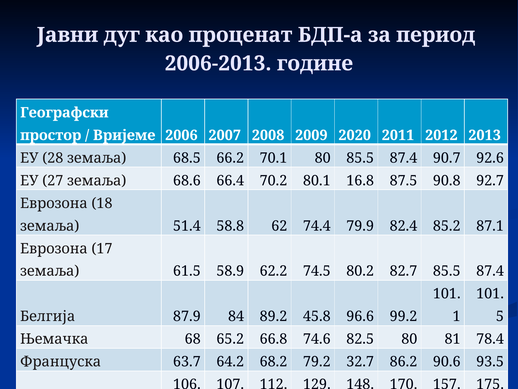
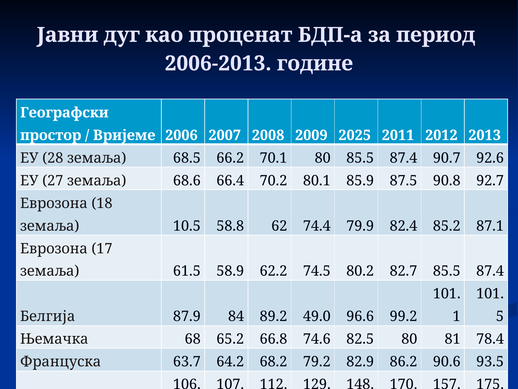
2020: 2020 -> 2025 (355, 135)
16.8: 16.8 -> 85.9 (360, 180)
51.4: 51.4 -> 10.5 (187, 226)
45.8: 45.8 -> 49.0 (317, 316)
32.7: 32.7 -> 82.9 (360, 361)
